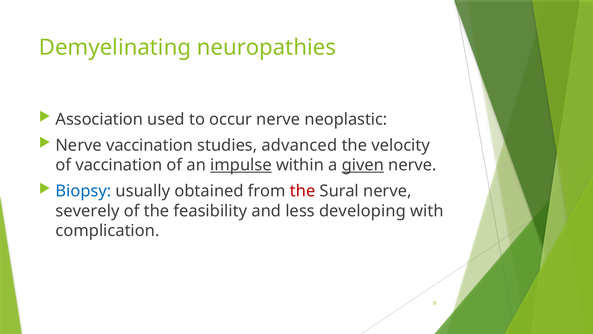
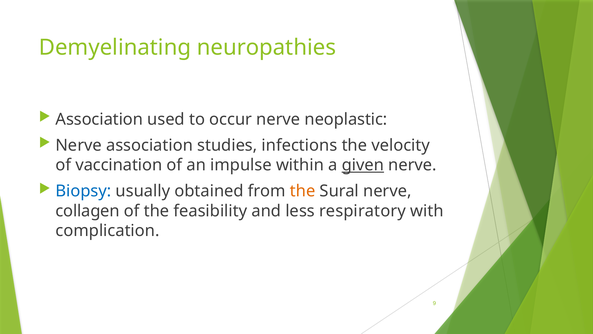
Nerve vaccination: vaccination -> association (150, 145)
advanced: advanced -> infections (299, 145)
impulse underline: present -> none (241, 165)
the colour: red -> orange (303, 191)
severely: severely -> collagen (88, 211)
developing: developing -> respiratory (362, 211)
